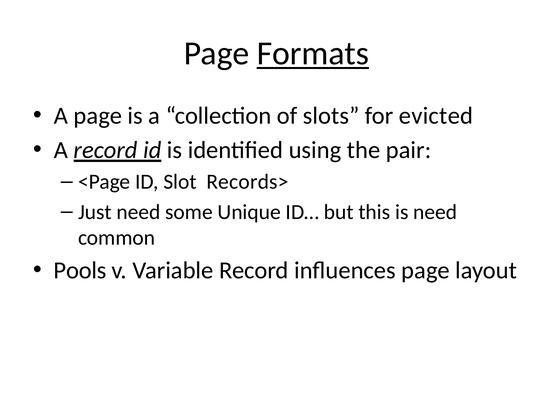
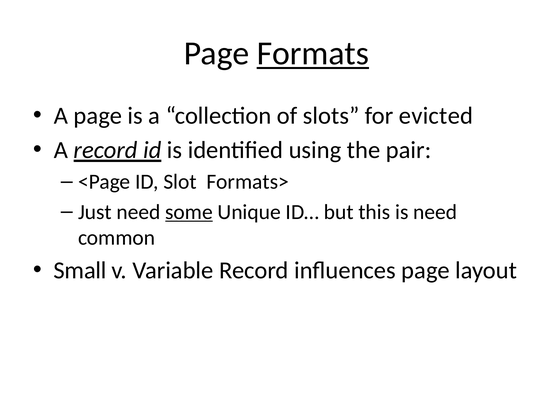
Records>: Records> -> Formats> (248, 182)
some underline: none -> present (189, 212)
Pools: Pools -> Small (80, 271)
